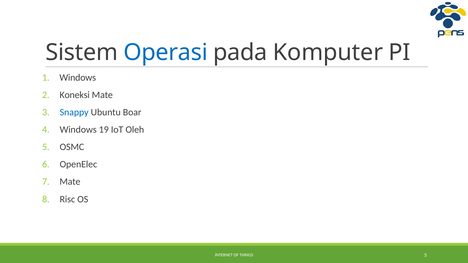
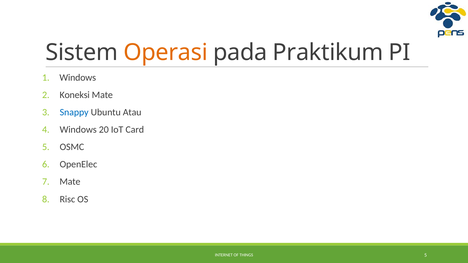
Operasi colour: blue -> orange (166, 52)
Komputer: Komputer -> Praktikum (328, 52)
Boar: Boar -> Atau (132, 113)
19: 19 -> 20 (104, 130)
Oleh: Oleh -> Card (135, 130)
